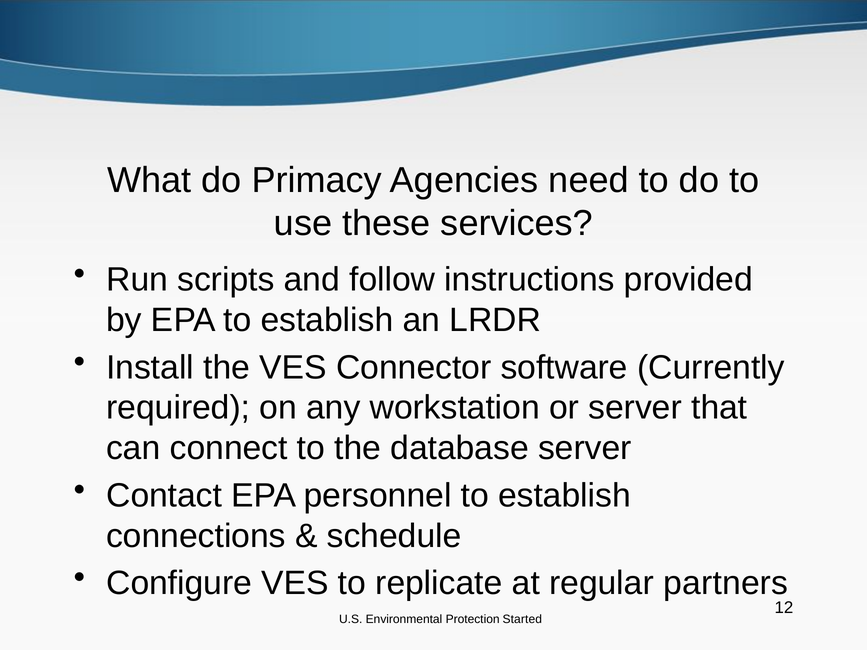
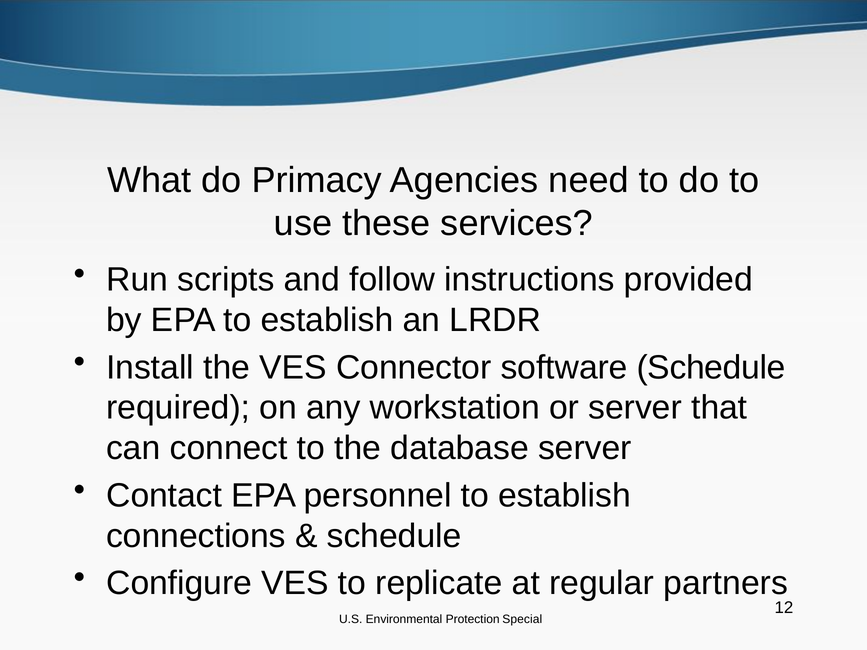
software Currently: Currently -> Schedule (711, 368)
Started: Started -> Special (522, 619)
